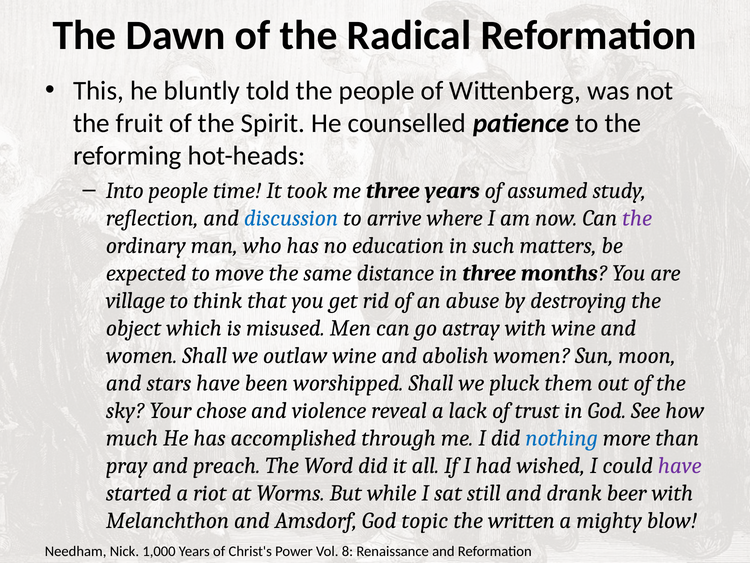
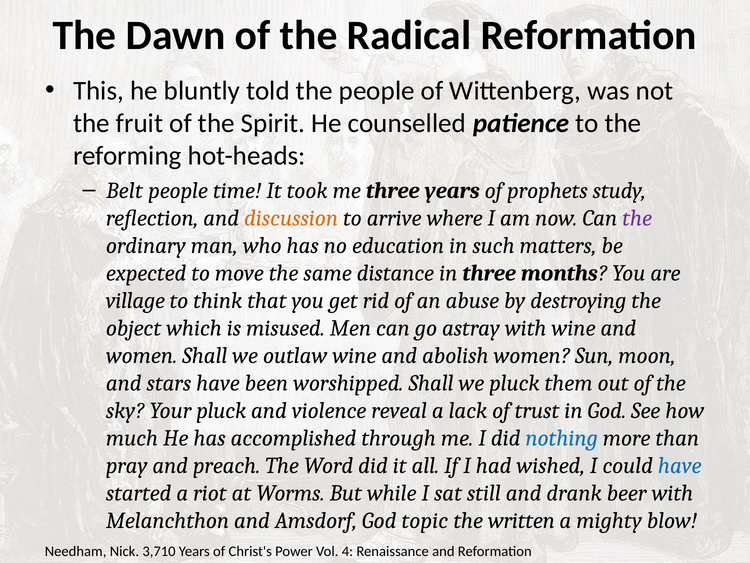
Into: Into -> Belt (125, 190)
assumed: assumed -> prophets (547, 190)
discussion colour: blue -> orange (291, 218)
Your chose: chose -> pluck (221, 410)
have colour: purple -> blue (680, 465)
1,000: 1,000 -> 3,710 (159, 551)
8: 8 -> 4 (347, 551)
